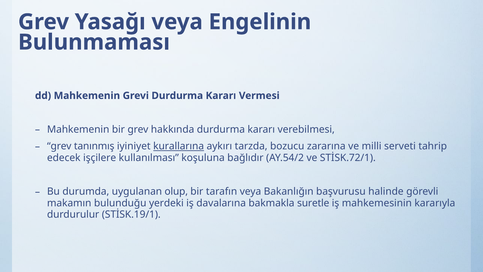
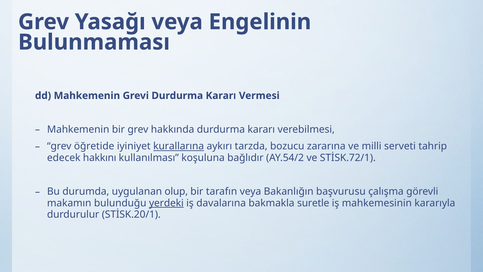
tanınmış: tanınmış -> öğretide (94, 146)
işçilere: işçilere -> hakkını (100, 158)
halinde: halinde -> çalışma (386, 191)
yerdeki underline: none -> present (166, 203)
STİSK.19/1: STİSK.19/1 -> STİSK.20/1 (131, 214)
